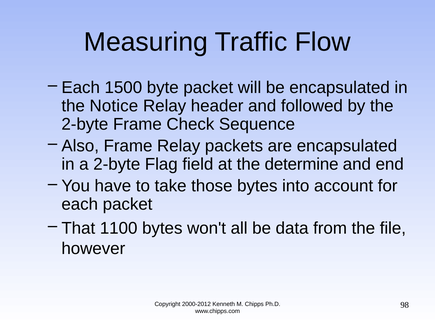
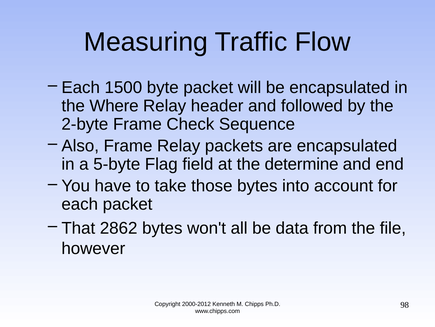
Notice: Notice -> Where (114, 106)
a 2-byte: 2-byte -> 5-byte (117, 164)
1100: 1100 -> 2862 (119, 228)
